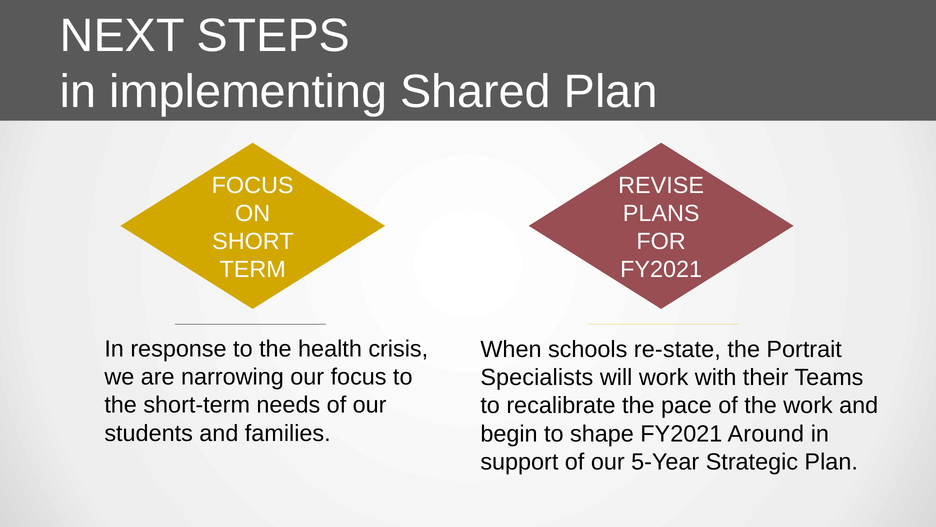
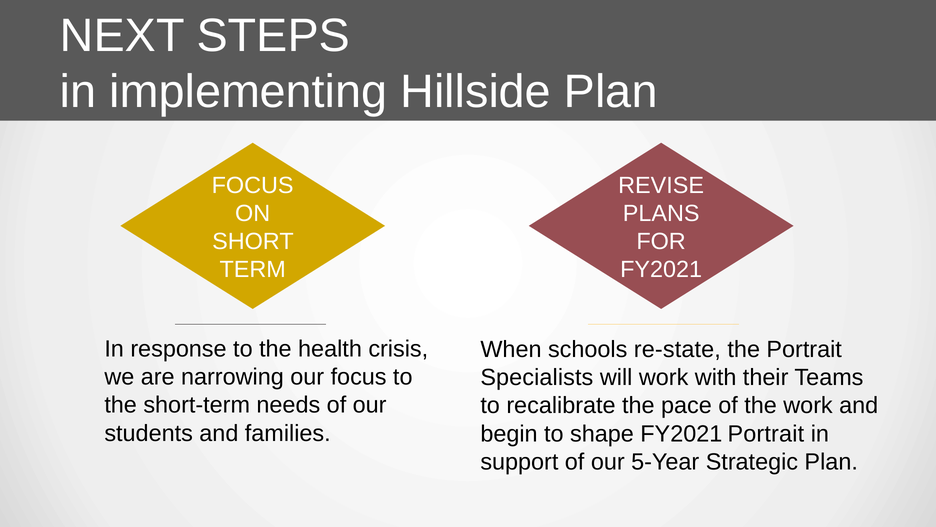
Shared: Shared -> Hillside (476, 92)
FY2021 Around: Around -> Portrait (766, 434)
